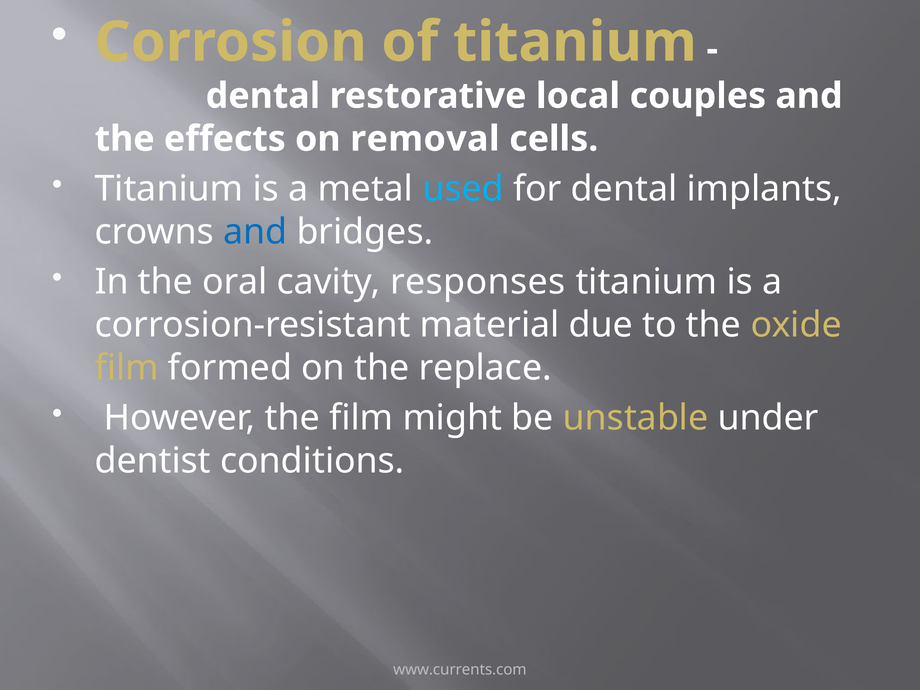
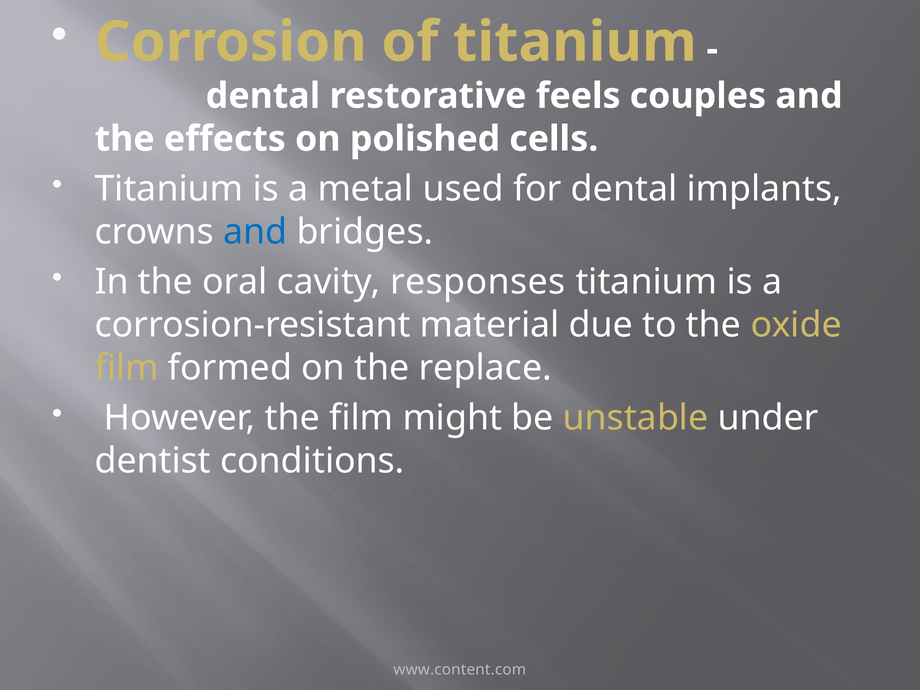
local: local -> feels (578, 96)
removal: removal -> polished (425, 139)
used colour: light blue -> white (463, 189)
www.currents.com: www.currents.com -> www.content.com (460, 670)
